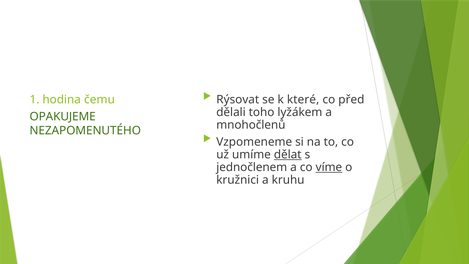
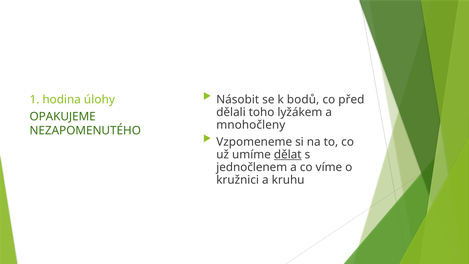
čemu: čemu -> úlohy (99, 99)
Rýsovat: Rýsovat -> Násobit (238, 100)
které: které -> bodů (303, 100)
mnohočlenů: mnohočlenů -> mnohočleny (251, 125)
víme underline: present -> none (329, 167)
